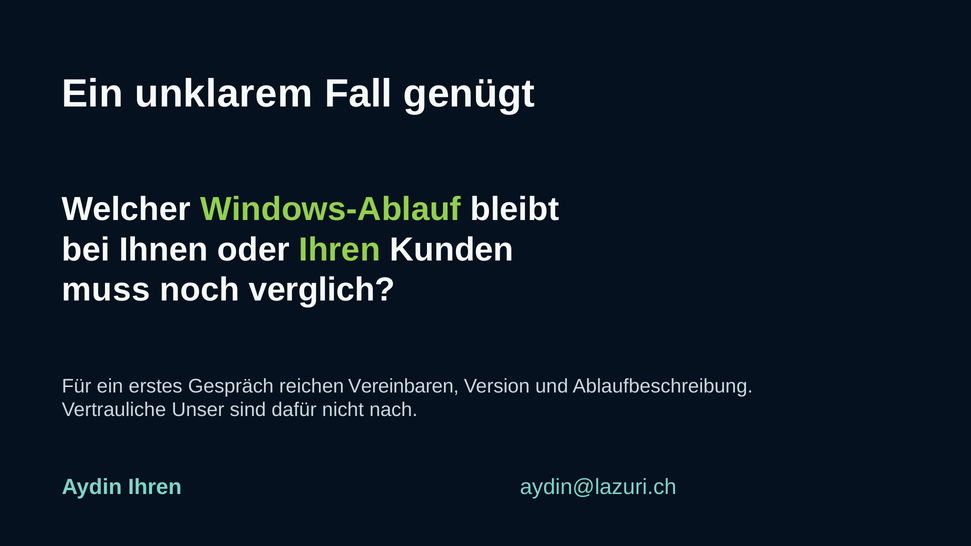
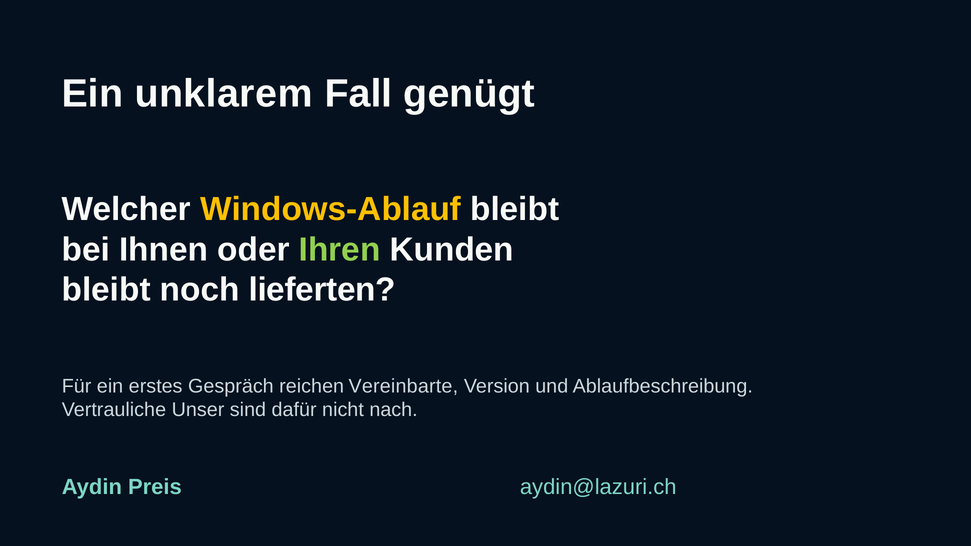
Windows-Ablauf colour: light green -> yellow (331, 210)
muss: muss -> bleibt (106, 290)
verglich: verglich -> lieferten (322, 290)
Vereinbaren: Vereinbaren -> Vereinbarte (403, 386)
Aydin Ihren: Ihren -> Preis (155, 487)
